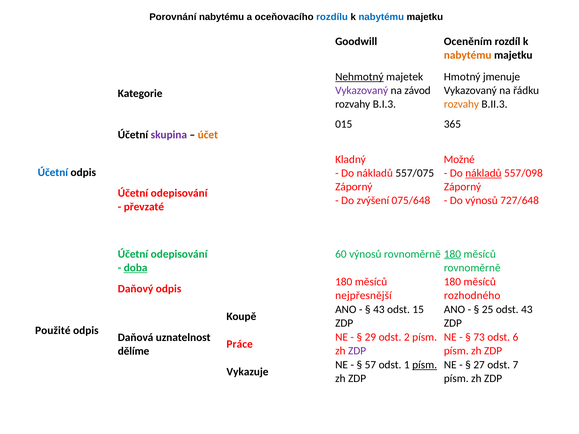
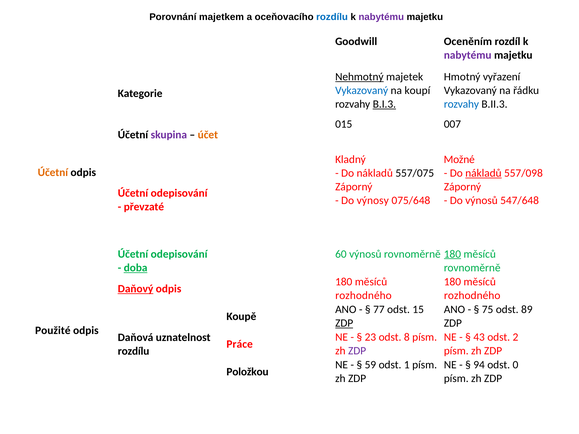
Porovnání nabytému: nabytému -> majetkem (222, 17)
nabytému colour: blue -> purple (381, 17)
nabytému colour: orange -> purple (468, 55)
jmenuje: jmenuje -> vyřazení (502, 77)
Vykazovaný colour: purple -> blue (362, 90)
závod: závod -> koupí (417, 90)
B.I.3 underline: none -> present (384, 104)
rozvahy colour: orange -> blue (461, 104)
365: 365 -> 007 (452, 124)
Účetní colour: blue -> orange (53, 172)
zvýšení: zvýšení -> výnosy (373, 201)
727/648: 727/648 -> 547/648 (520, 201)
Daňový underline: none -> present (136, 289)
nejpřesnější: nejpřesnější -> rozhodného (363, 296)
43: 43 -> 77 (379, 310)
25: 25 -> 75 (488, 310)
odst 43: 43 -> 89 (527, 310)
ZDP underline: none -> present (344, 323)
29: 29 -> 23 (370, 337)
2: 2 -> 8 (407, 337)
73: 73 -> 43 (479, 337)
6: 6 -> 2 (515, 337)
dělíme: dělíme -> rozdílu (134, 351)
57: 57 -> 59 (370, 365)
písm underline: present -> none (425, 365)
27: 27 -> 94 (479, 365)
7: 7 -> 0 (515, 365)
Vykazuje: Vykazuje -> Položkou (248, 372)
